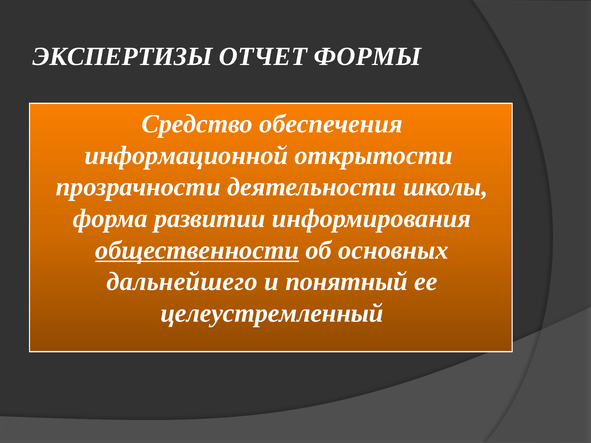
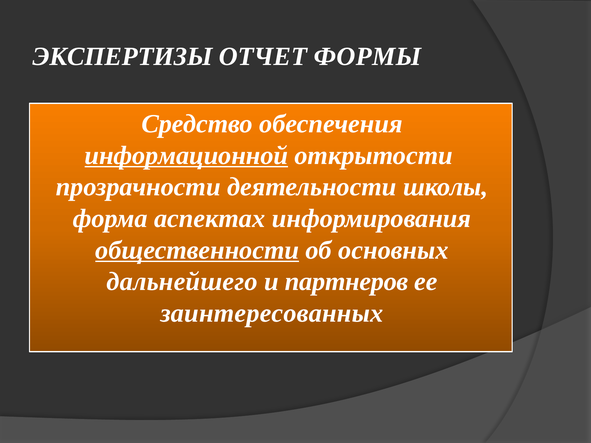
информационной underline: none -> present (186, 156)
развитии: развитии -> аспектах (210, 219)
понятный: понятный -> партнеров (347, 282)
целеустремленный: целеустремленный -> заинтересованных (272, 313)
